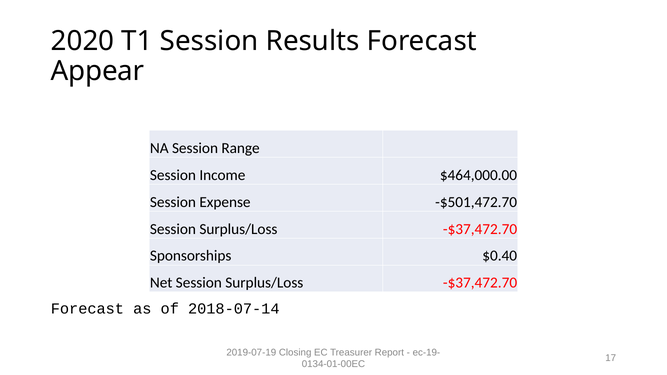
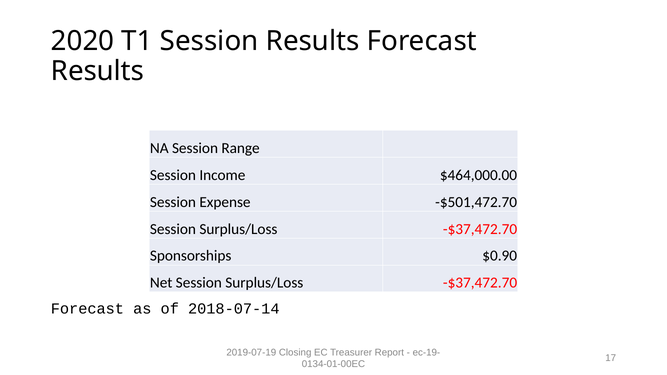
Appear: Appear -> Results (98, 71)
$0.40: $0.40 -> $0.90 (500, 256)
